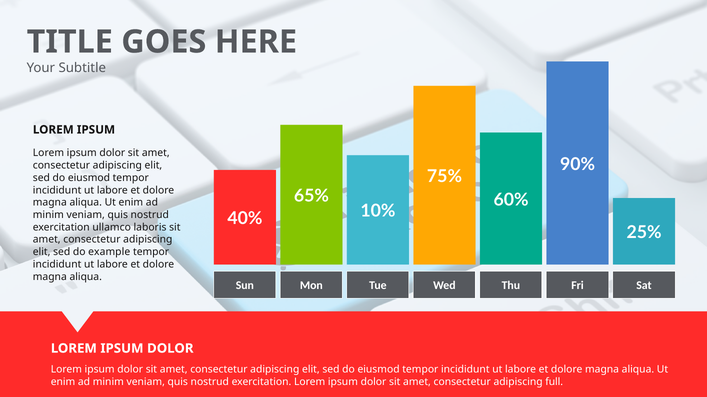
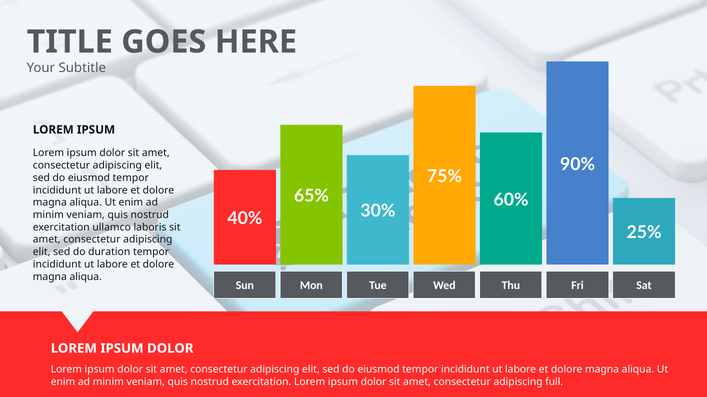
10%: 10% -> 30% (378, 212)
example: example -> duration (109, 252)
